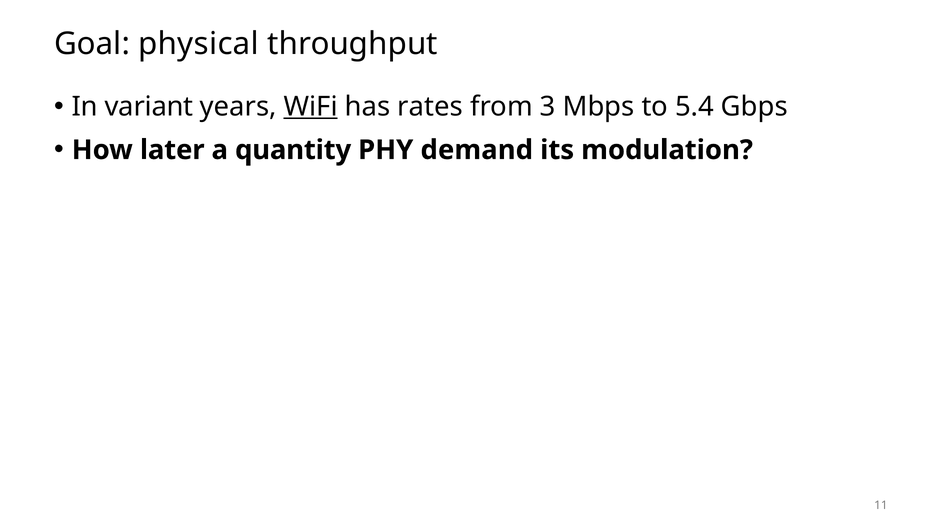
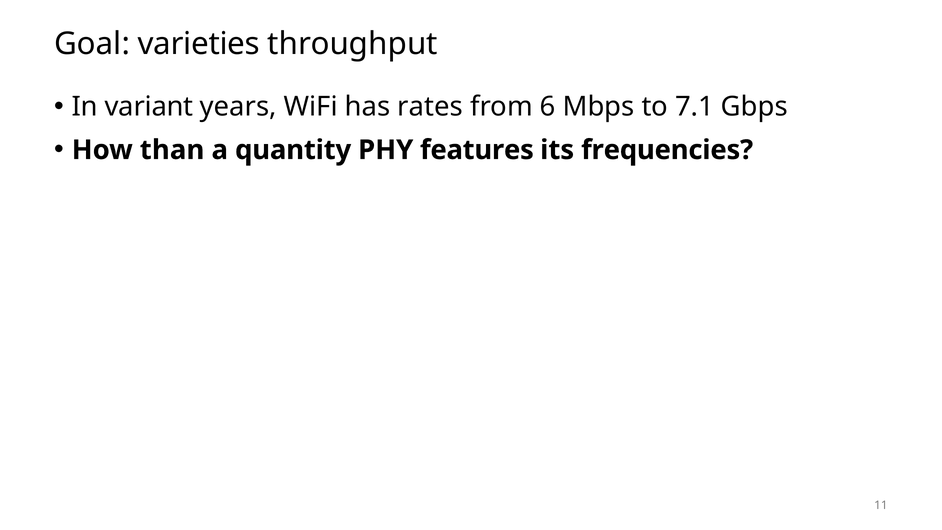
physical: physical -> varieties (199, 44)
WiFi underline: present -> none (311, 107)
3: 3 -> 6 (548, 107)
5.4: 5.4 -> 7.1 (694, 107)
later: later -> than (172, 150)
demand: demand -> features (477, 150)
modulation: modulation -> frequencies (667, 150)
